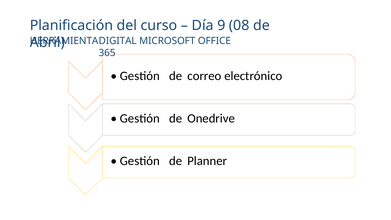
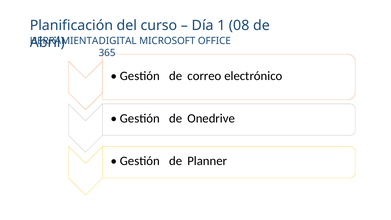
9: 9 -> 1 (221, 25)
